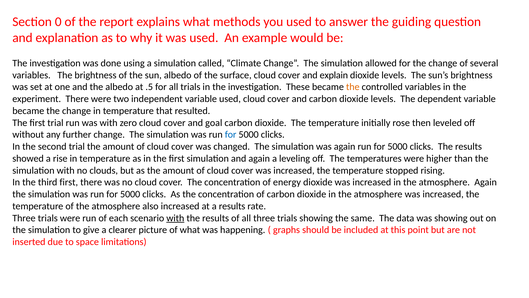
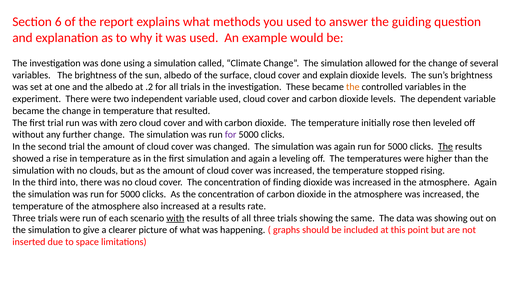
0: 0 -> 6 (58, 22)
.5: .5 -> .2 (149, 87)
and goal: goal -> with (214, 123)
for colour: blue -> purple (231, 134)
The underline: none -> present (445, 146)
third first: first -> into (69, 182)
energy: energy -> finding (287, 182)
